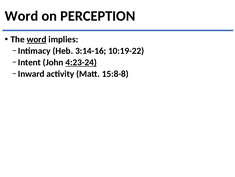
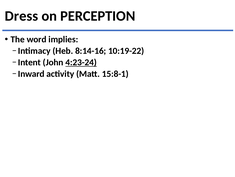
Word: Word -> Dress (21, 16)
word underline: present -> none (37, 39)
3:14-16: 3:14-16 -> 8:14-16 (91, 51)
15:8-8: 15:8-8 -> 15:8-1 (115, 74)
